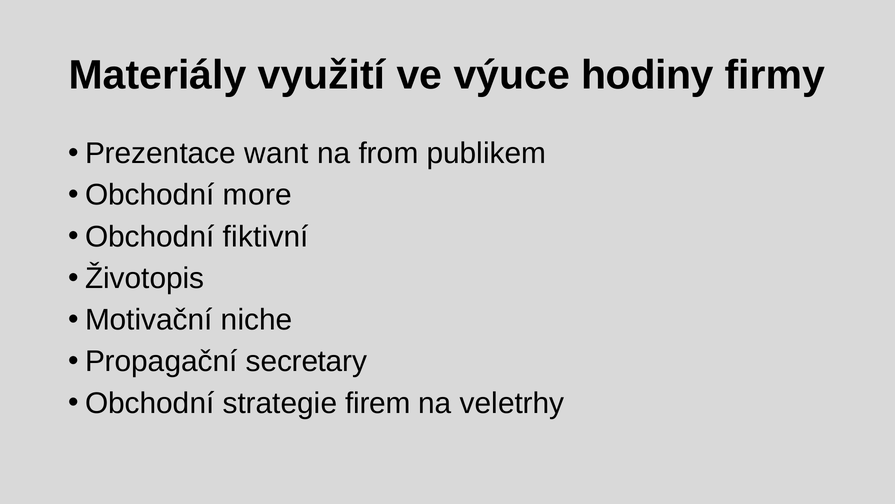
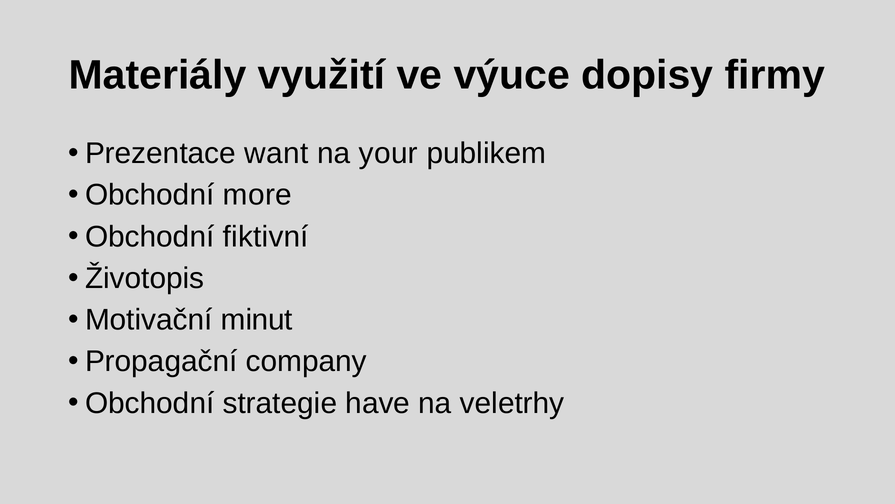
hodiny: hodiny -> dopisy (647, 75)
from: from -> your (388, 153)
niche: niche -> minut (257, 320)
secretary: secretary -> company (306, 361)
firem: firem -> have (378, 403)
